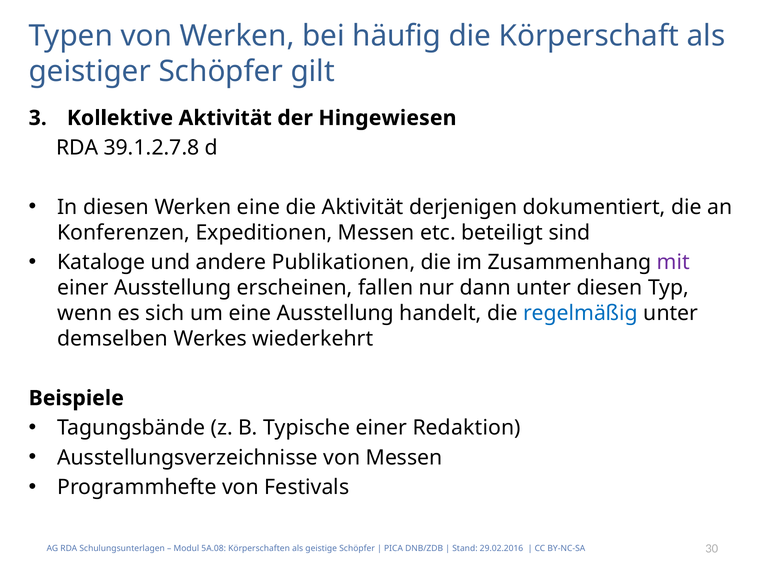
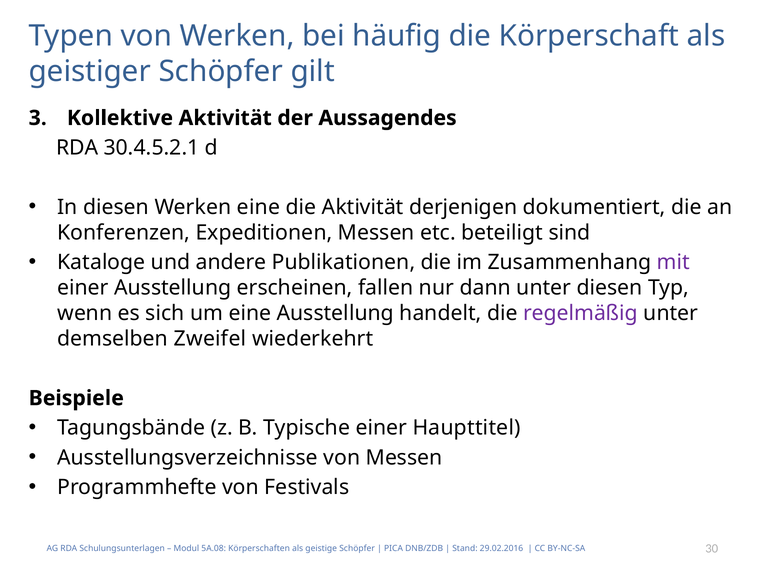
Hingewiesen: Hingewiesen -> Aussagendes (388, 118)
39.1.2.7.8: 39.1.2.7.8 -> 30.4.5.2.1 (152, 148)
regelmäßig colour: blue -> purple (580, 313)
Werkes: Werkes -> Zweifel (210, 339)
Redaktion: Redaktion -> Haupttitel (467, 428)
